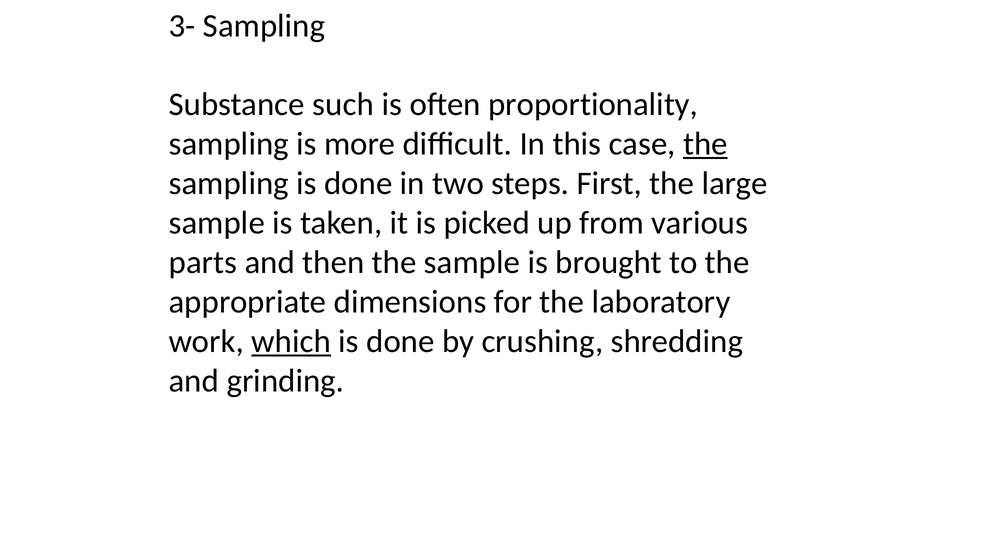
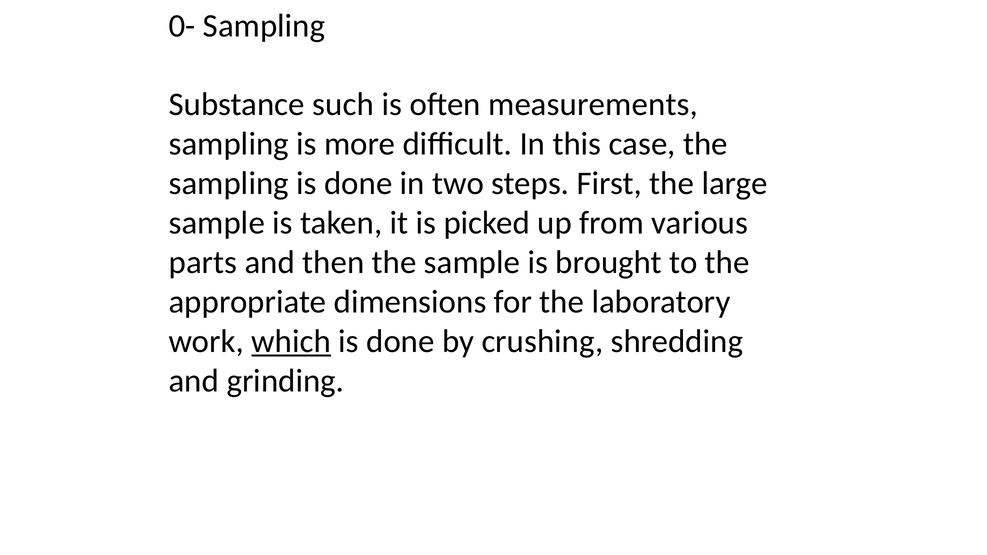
3-: 3- -> 0- (182, 26)
proportionality: proportionality -> measurements (593, 105)
the underline: present -> none (705, 144)
